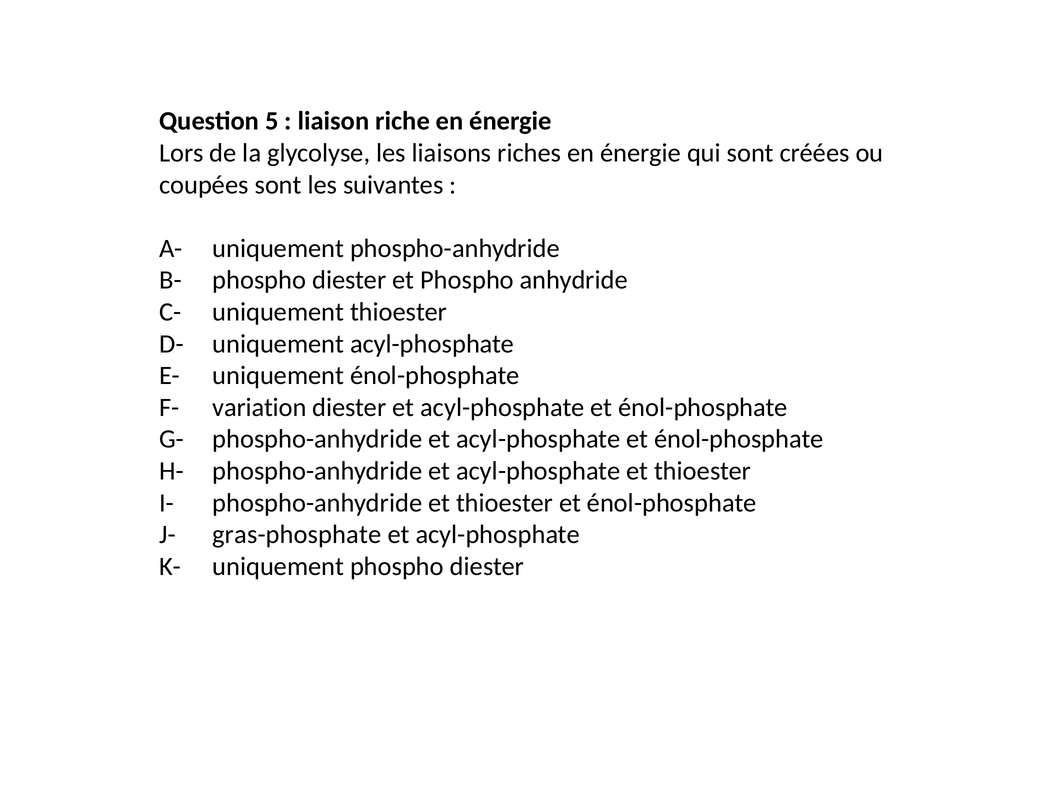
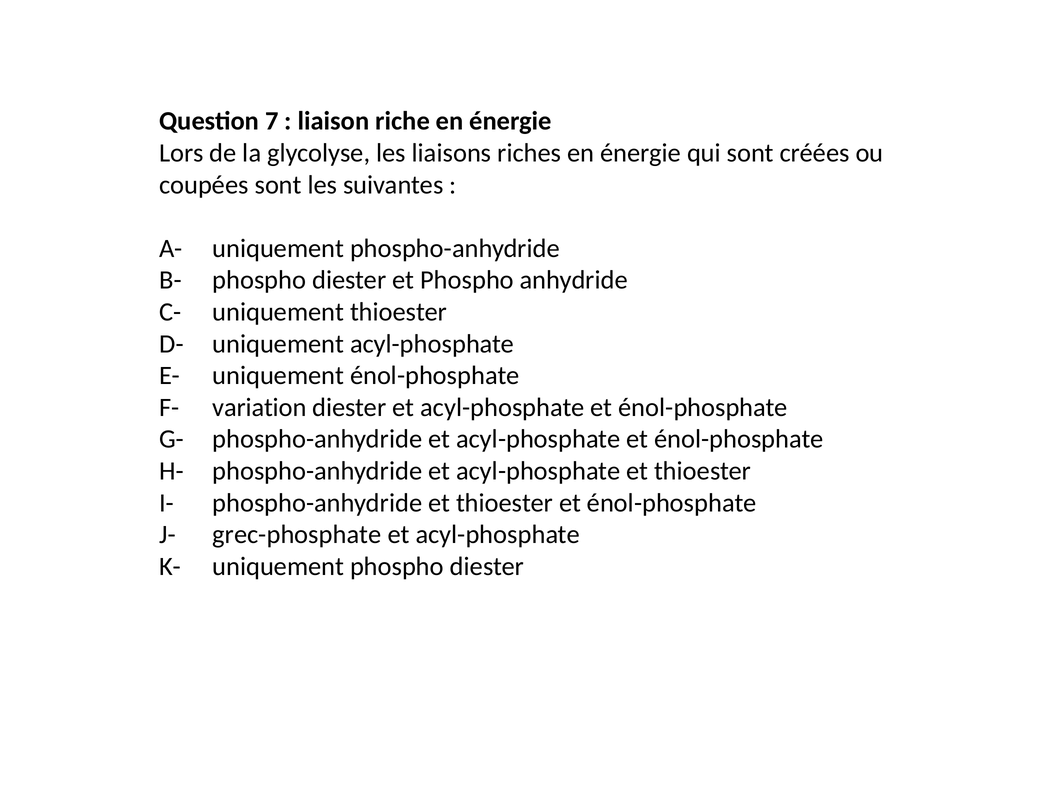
5: 5 -> 7 (272, 121)
gras-phosphate: gras-phosphate -> grec-phosphate (297, 535)
